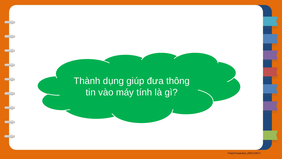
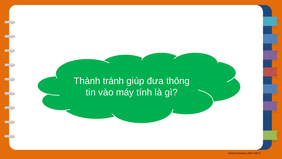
dụng: dụng -> tránh (113, 81)
